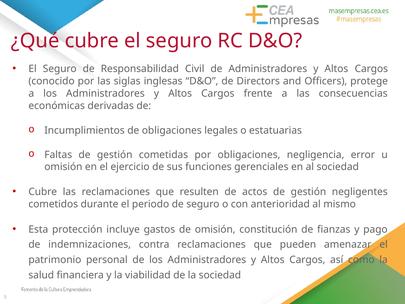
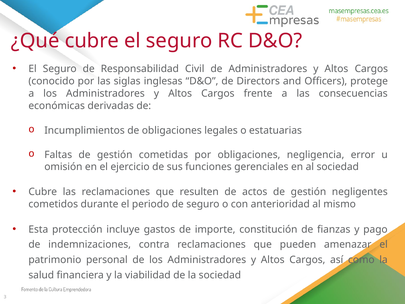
de omisión: omisión -> importe (215, 229)
